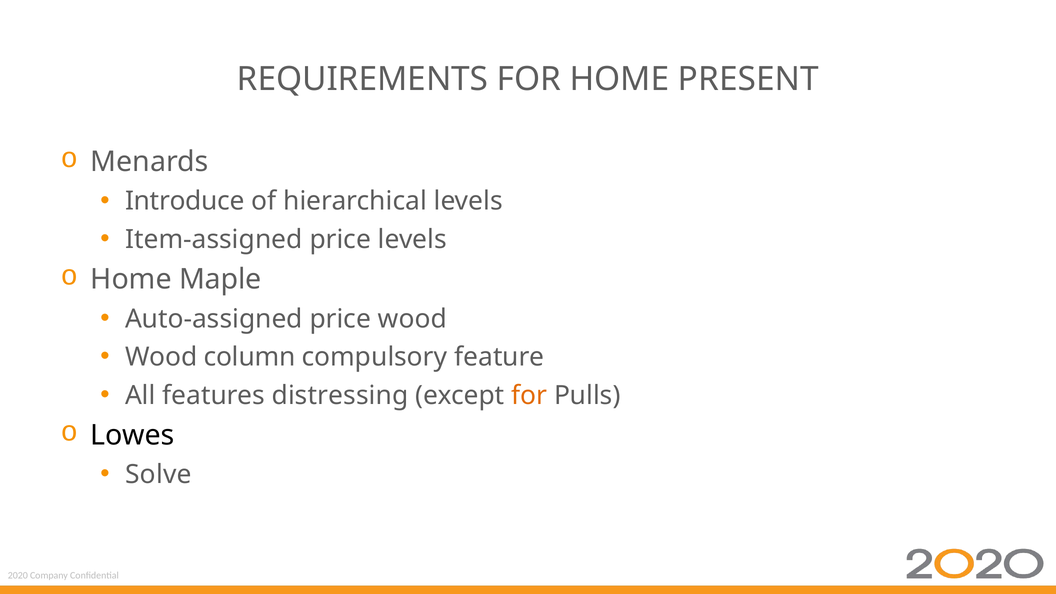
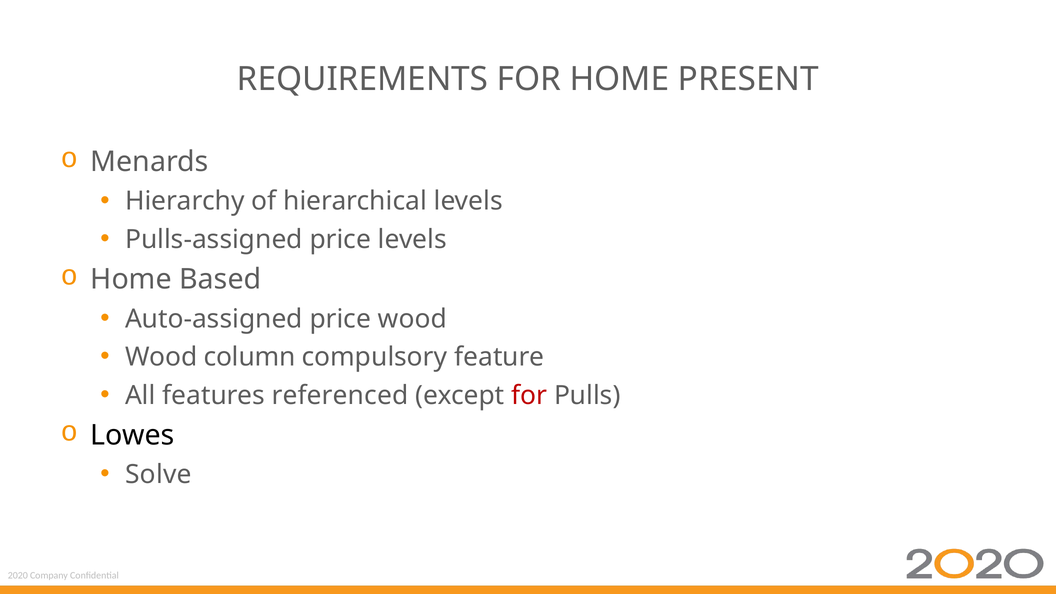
Introduce: Introduce -> Hierarchy (185, 201)
Item-assigned: Item-assigned -> Pulls-assigned (214, 240)
Maple: Maple -> Based (220, 279)
distressing: distressing -> referenced (340, 395)
for colour: orange -> red (529, 395)
